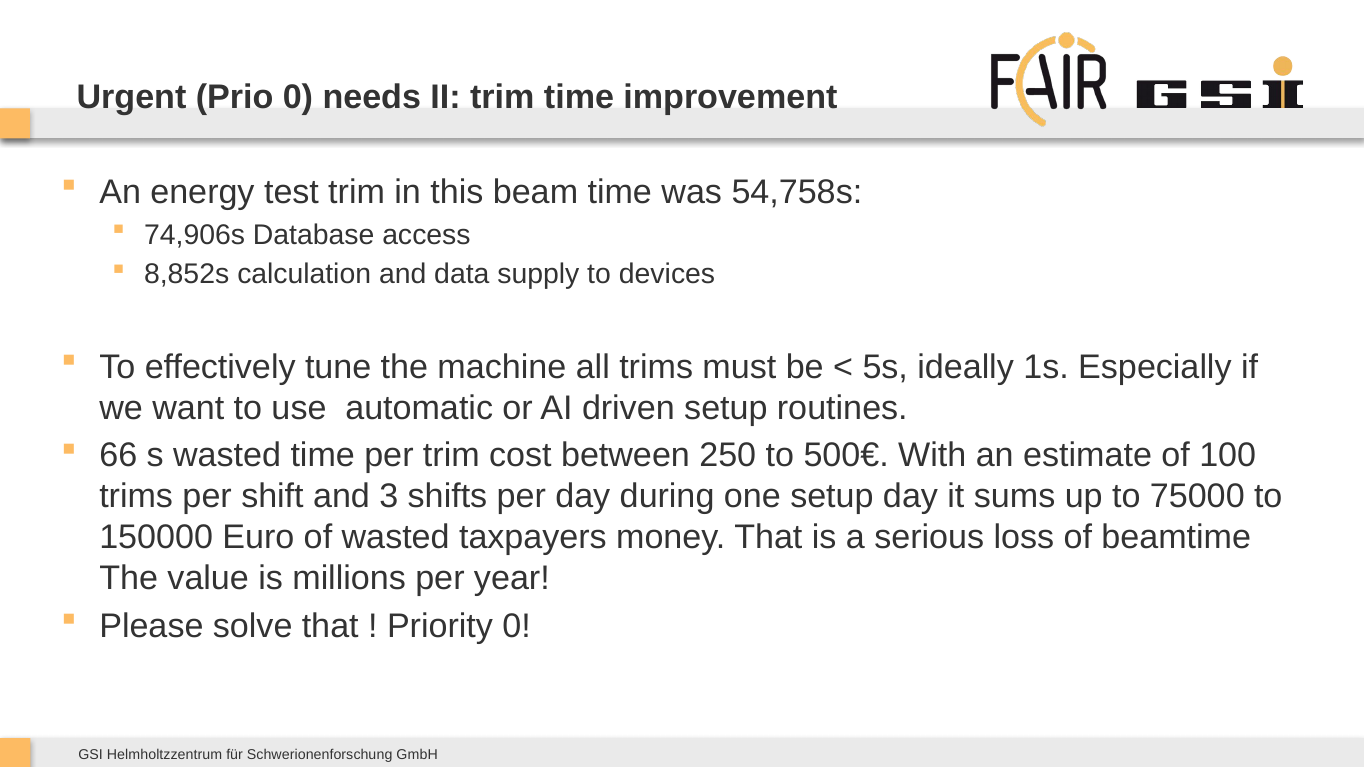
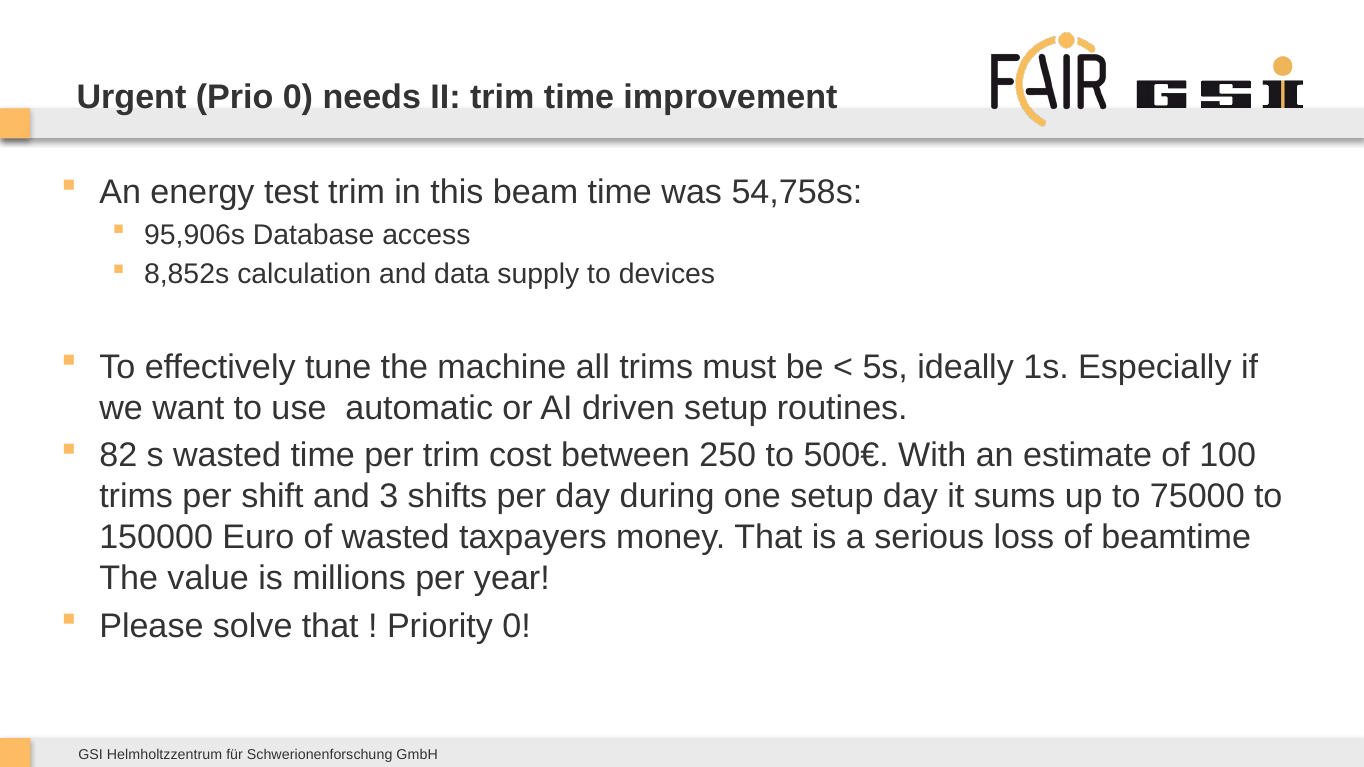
74,906s: 74,906s -> 95,906s (195, 235)
66: 66 -> 82 (118, 456)
